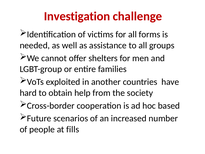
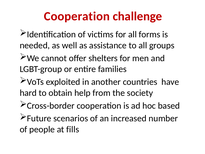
Investigation: Investigation -> Cooperation (77, 16)
